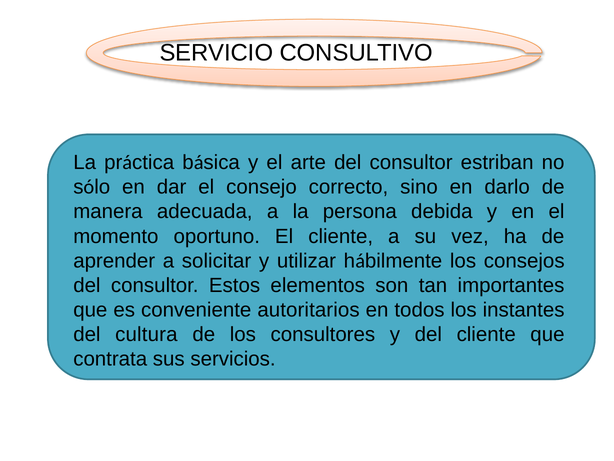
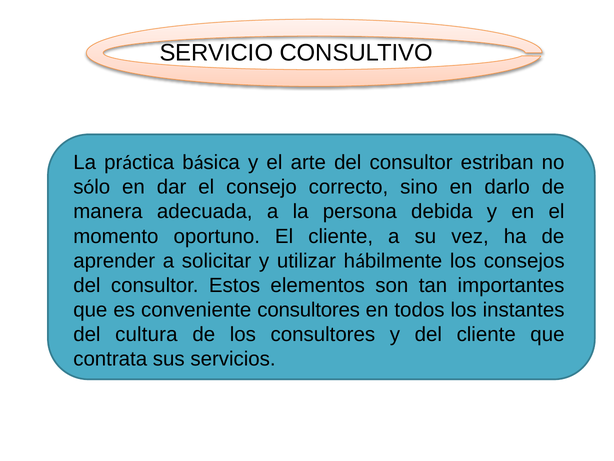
conveniente autoritarios: autoritarios -> consultores (309, 310)
